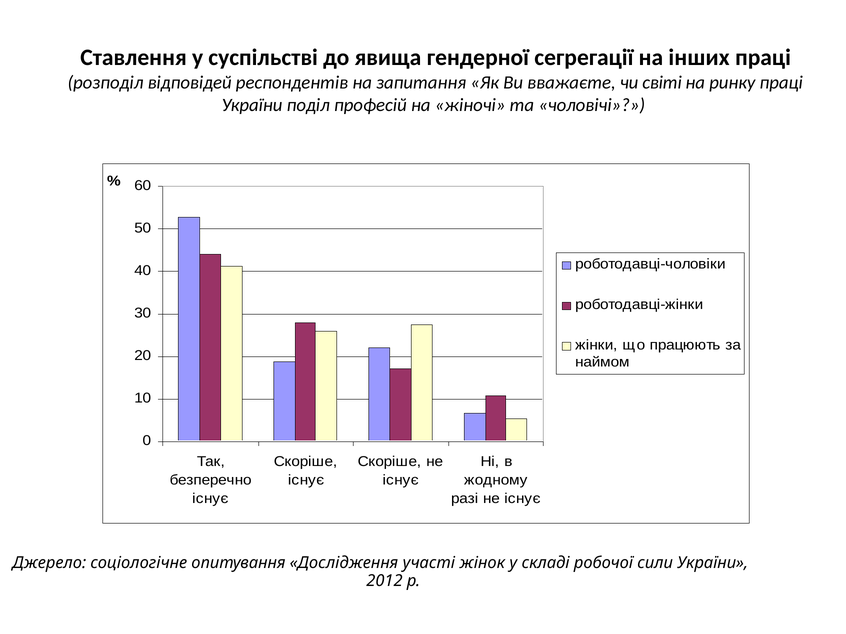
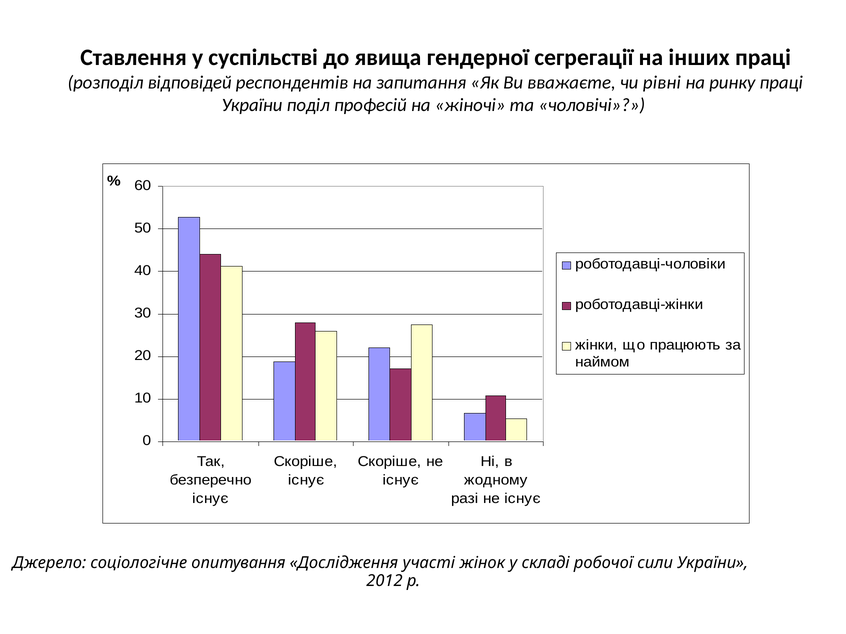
світі: світі -> рівні (662, 82)
